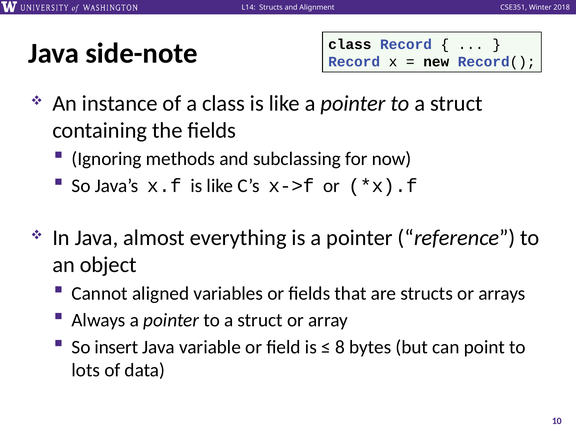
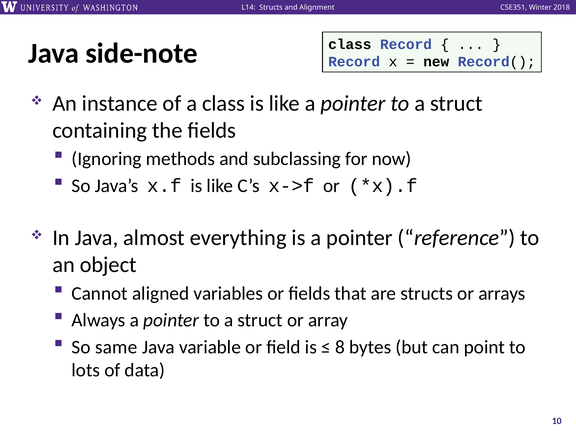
insert: insert -> same (116, 347)
